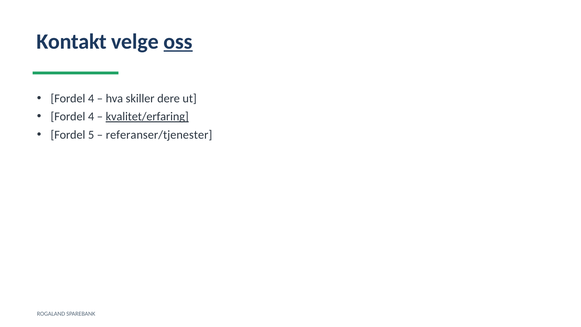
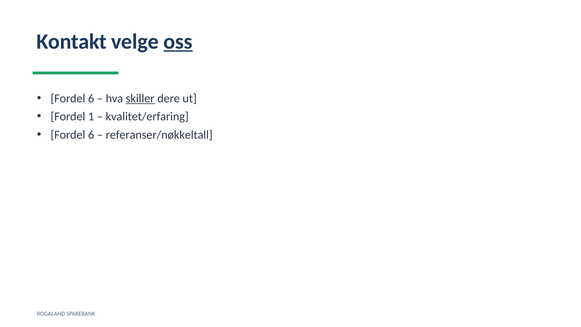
4: 4 -> 6 (91, 98)
skiller underline: none -> present (140, 98)
4: 4 -> 1 (91, 117)
kvalitet/erfaring underline: present -> none (147, 117)
5: 5 -> 6 (91, 135)
referanser/tjenester: referanser/tjenester -> referanser/nøkkeltall (159, 135)
